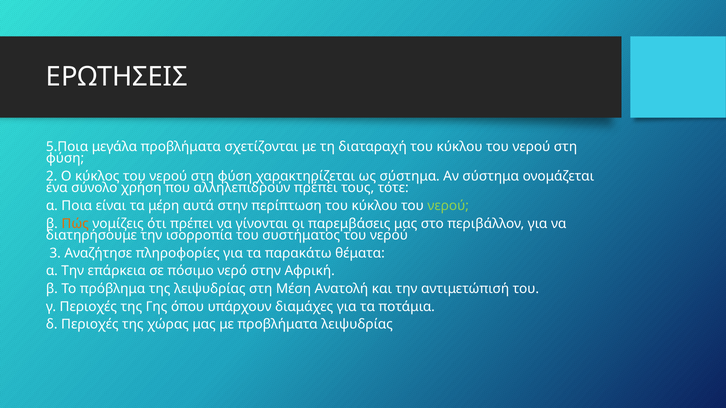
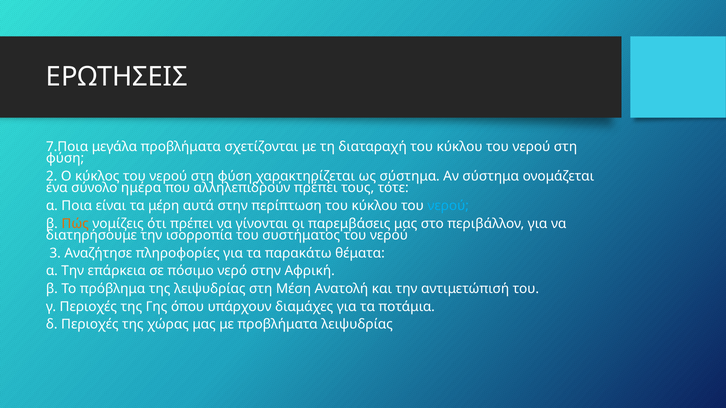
5.Ποια: 5.Ποια -> 7.Ποια (67, 147)
χρήση: χρήση -> ημέρα (141, 188)
νερού colour: light green -> light blue (448, 206)
